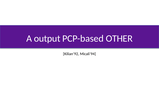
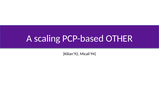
output: output -> scaling (47, 39)
